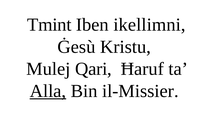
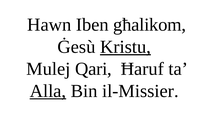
Tmint: Tmint -> Hawn (49, 25)
ikellimni: ikellimni -> għalikom (150, 25)
Kristu underline: none -> present (125, 47)
